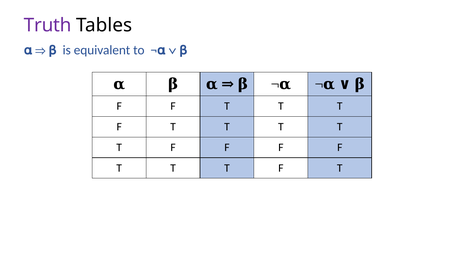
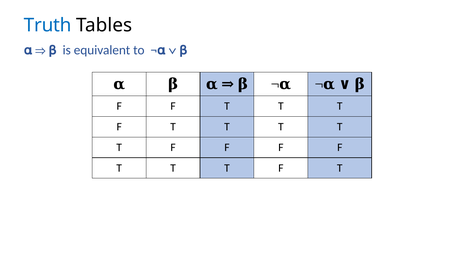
Truth colour: purple -> blue (48, 25)
